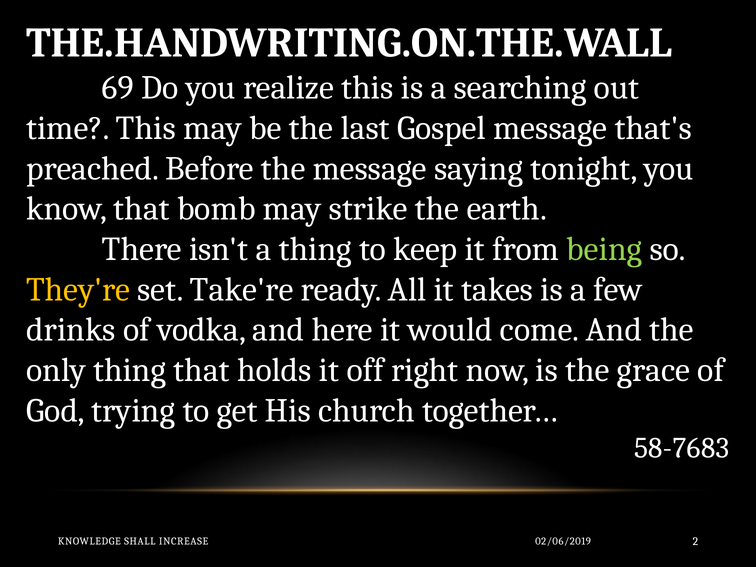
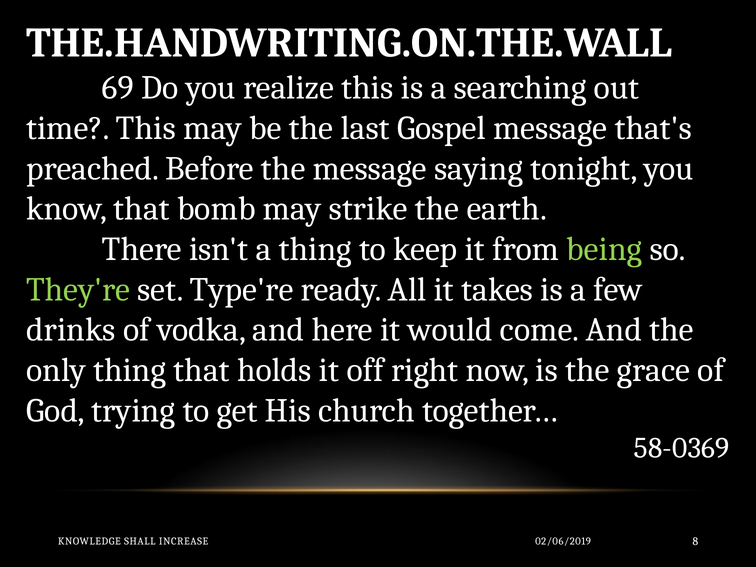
They're colour: yellow -> light green (78, 290)
Take're: Take're -> Type're (242, 290)
58-7683: 58-7683 -> 58-0369 (682, 448)
2: 2 -> 8 (695, 541)
